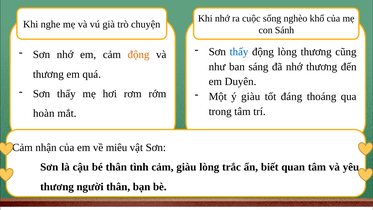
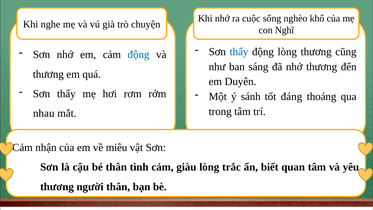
Sánh: Sánh -> Nghĩ (284, 30)
động colour: orange -> blue (139, 55)
ý giàu: giàu -> sánh (251, 96)
hoàn: hoàn -> nhau (44, 113)
